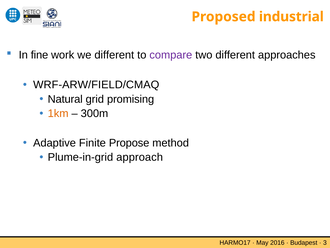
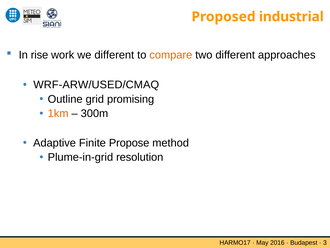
fine: fine -> rise (40, 55)
compare colour: purple -> orange (171, 55)
WRF-ARW/FIELD/CMAQ: WRF-ARW/FIELD/CMAQ -> WRF-ARW/USED/CMAQ (96, 85)
Natural: Natural -> Outline (65, 99)
approach: approach -> resolution (140, 157)
